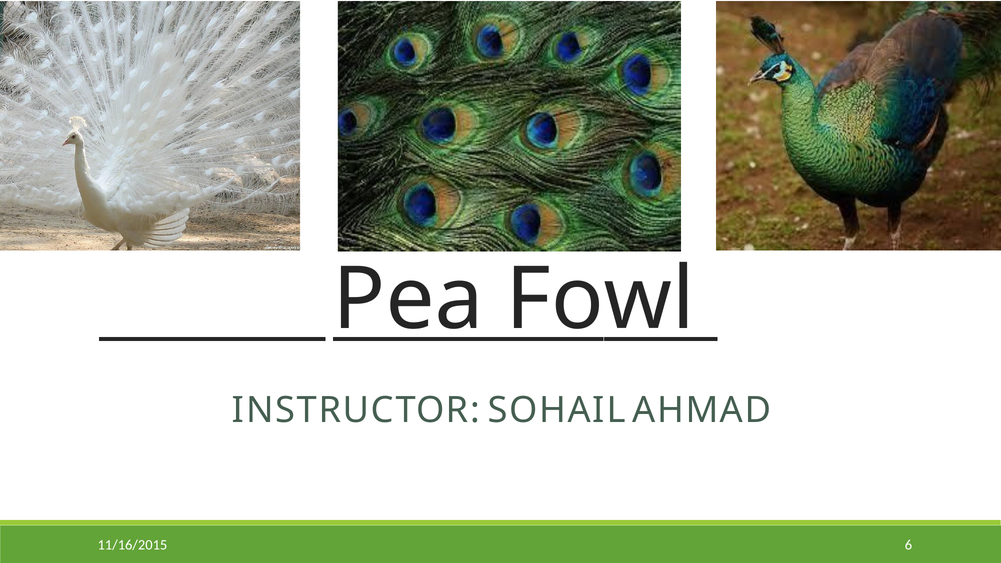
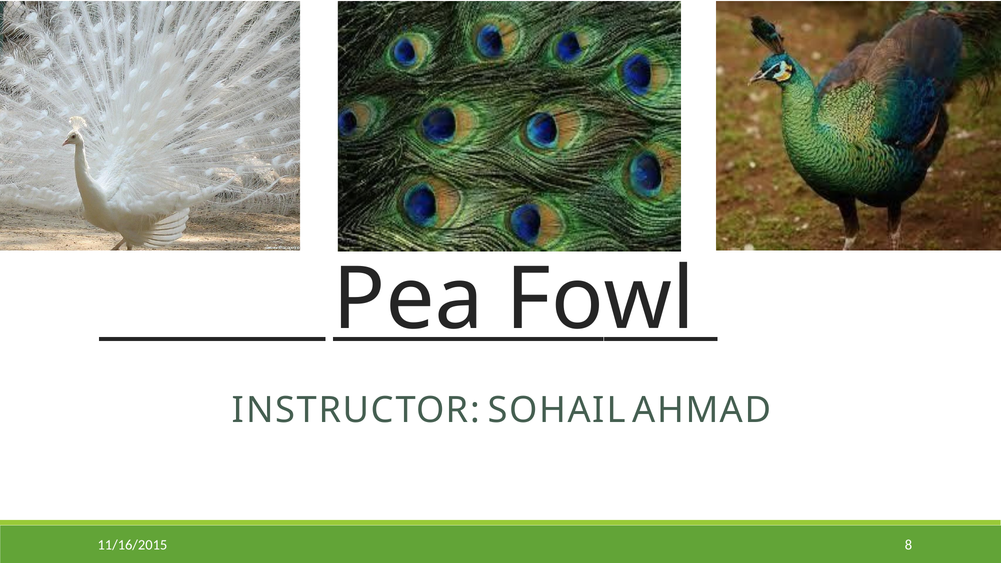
6: 6 -> 8 (908, 545)
